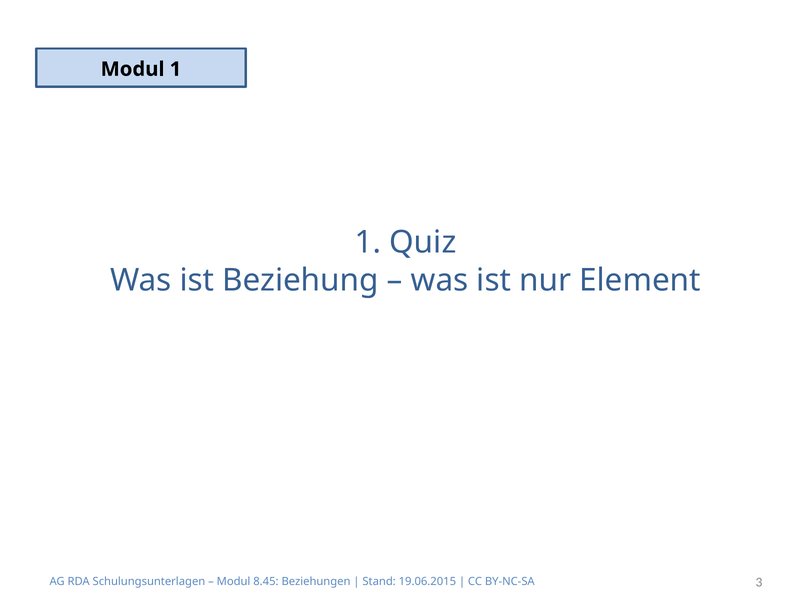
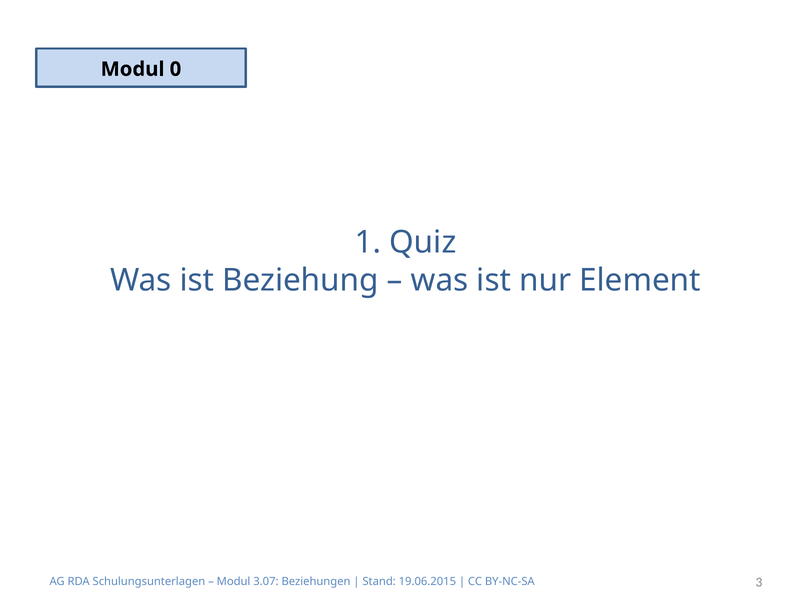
Modul 1: 1 -> 0 (175, 69)
8.45: 8.45 -> 3.07 (266, 582)
